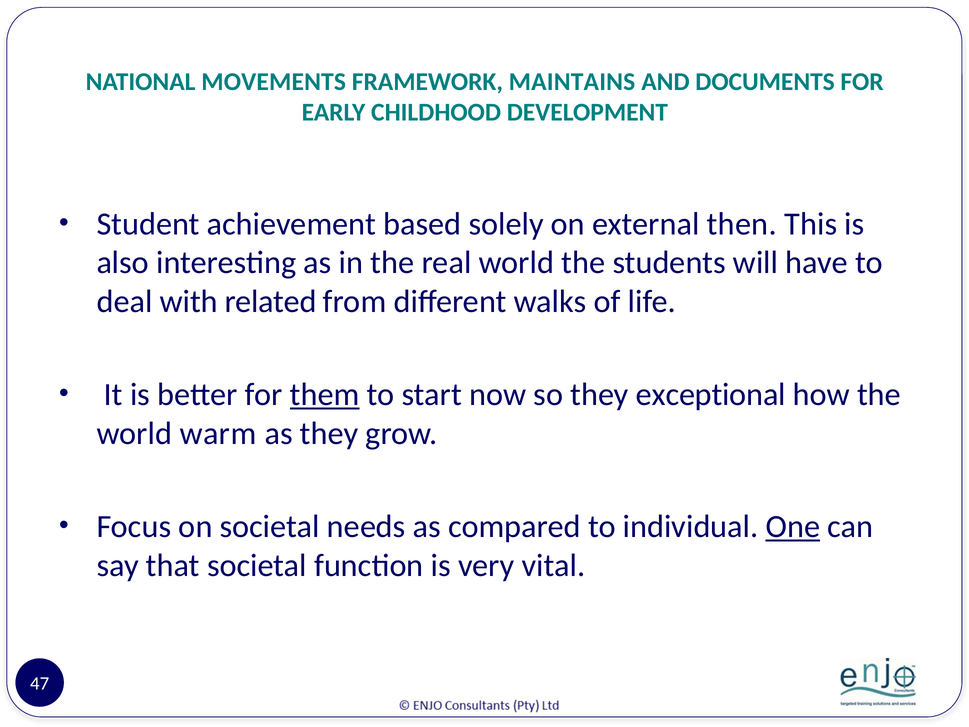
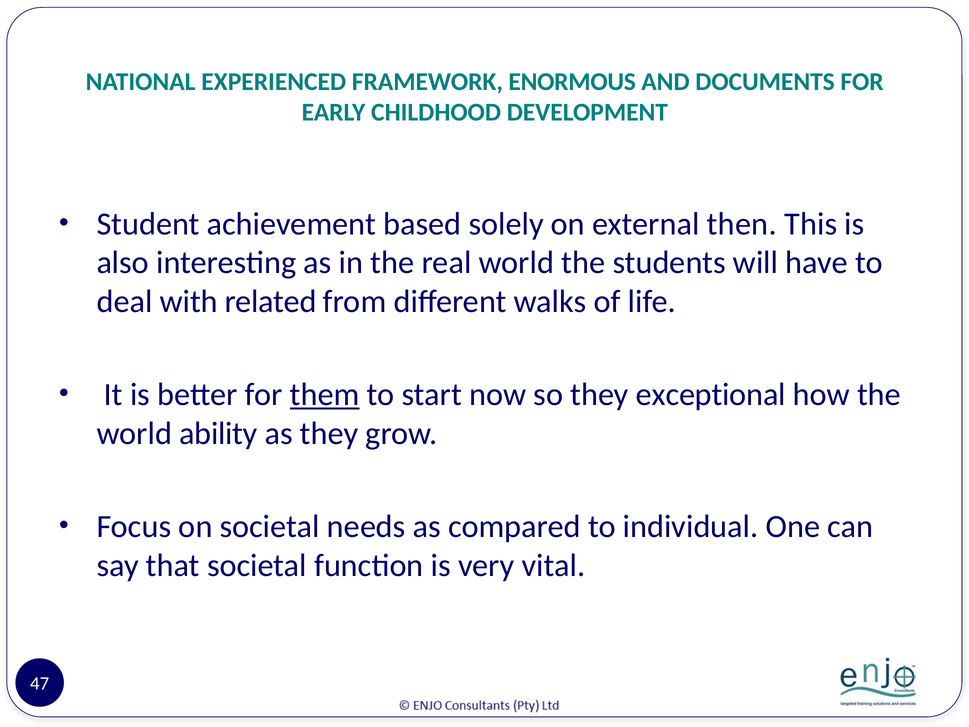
MOVEMENTS: MOVEMENTS -> EXPERIENCED (274, 82)
MAINTAINS: MAINTAINS -> ENORMOUS (572, 82)
warm: warm -> ability (218, 433)
One underline: present -> none (793, 526)
